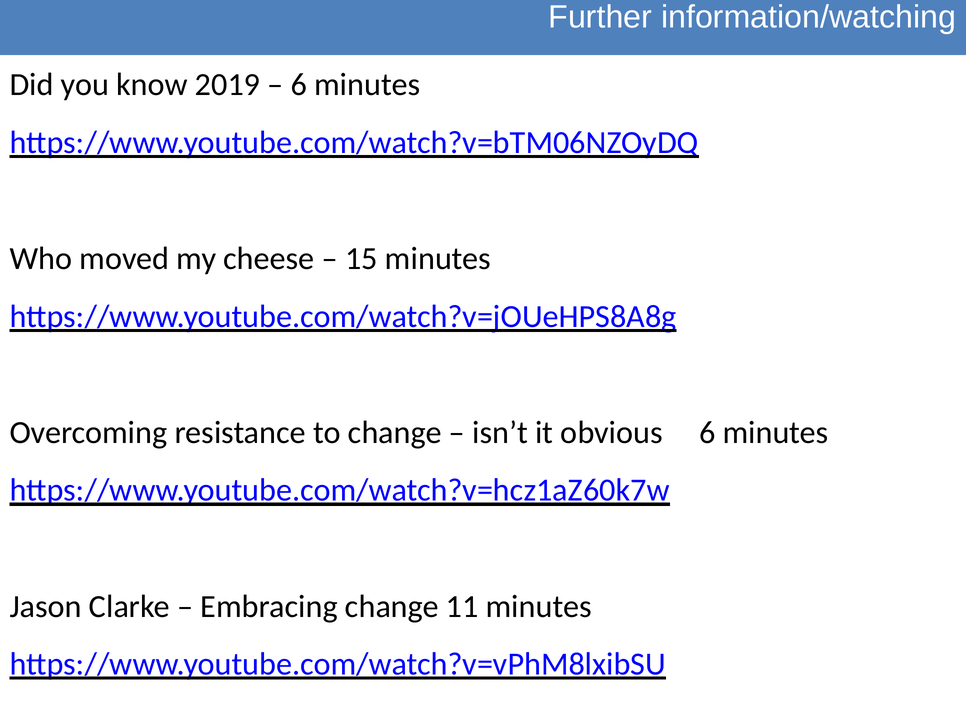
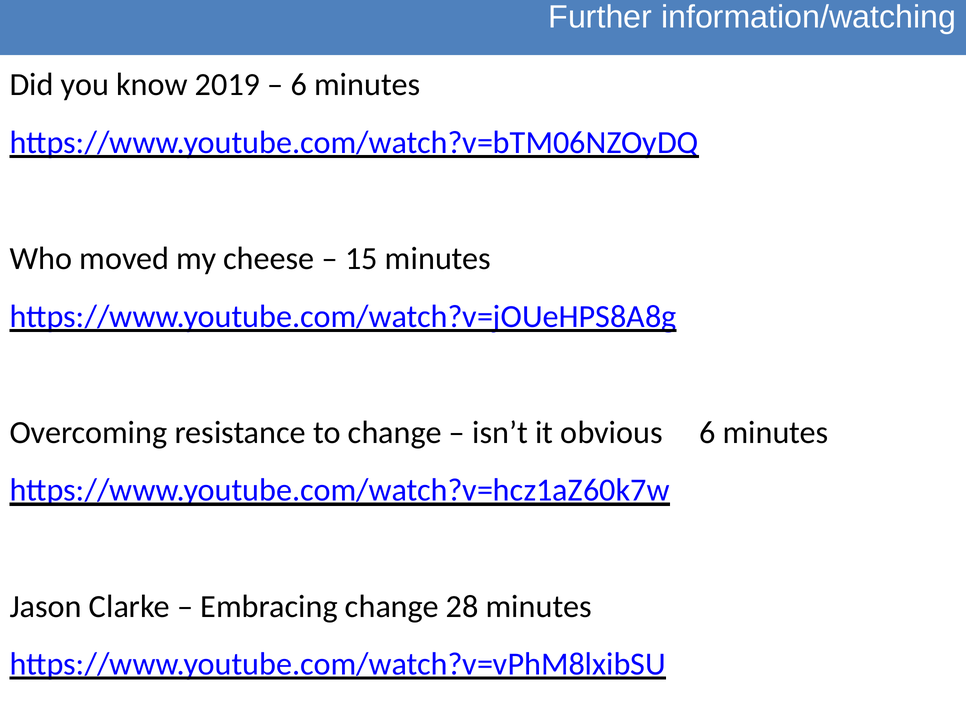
11: 11 -> 28 (462, 606)
